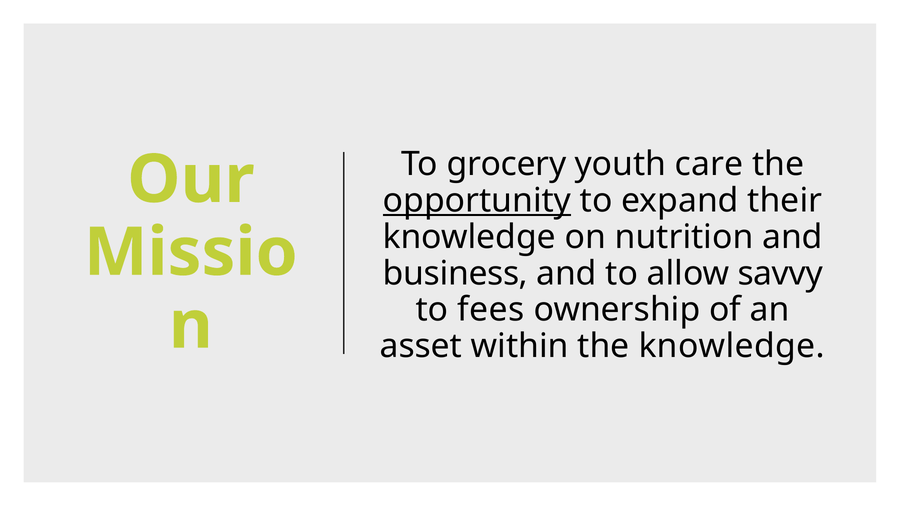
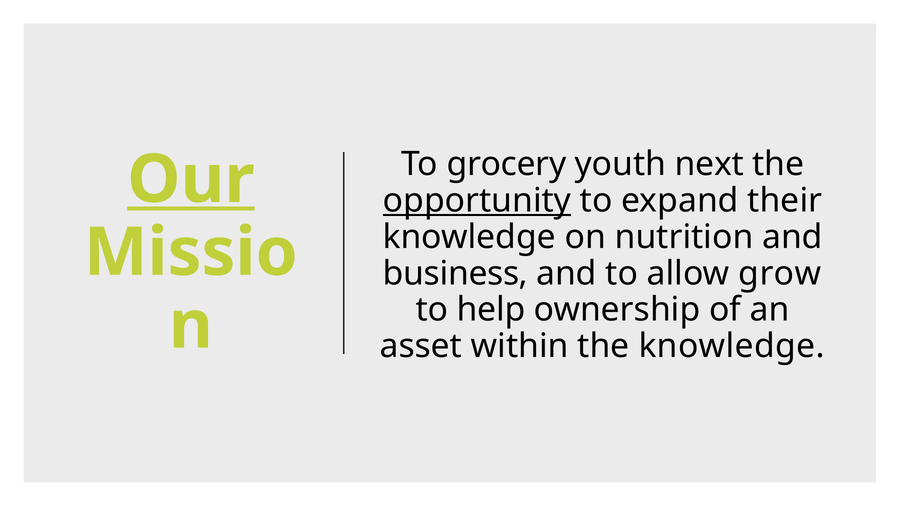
care: care -> next (709, 164)
Our underline: none -> present (191, 180)
savvy: savvy -> grow (780, 274)
fees: fees -> help (491, 310)
